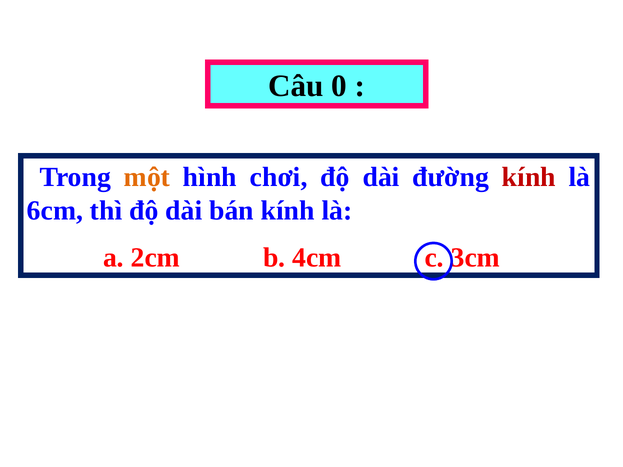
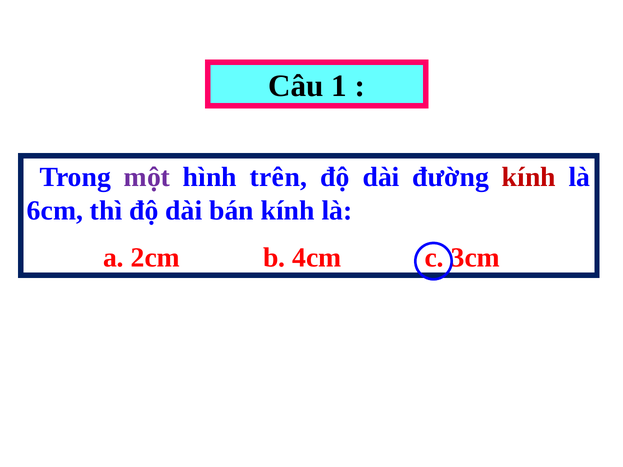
0: 0 -> 1 (339, 86)
một colour: orange -> purple (147, 177)
chơi: chơi -> trên (279, 177)
